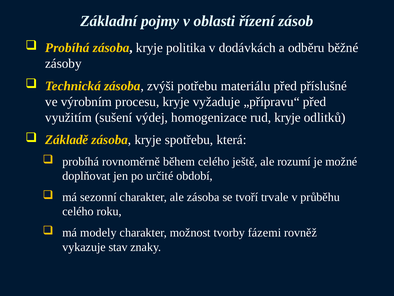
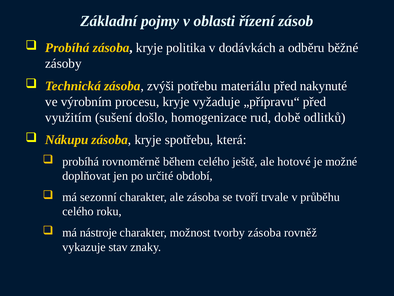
příslušné: příslušné -> nakynuté (324, 86)
výdej: výdej -> došlo (152, 117)
rud kryje: kryje -> době (287, 117)
Základě: Základě -> Nákupu (67, 140)
rozumí: rozumí -> hotové (294, 161)
modely: modely -> nástroje (98, 232)
tvorby fázemi: fázemi -> zásoba (264, 232)
